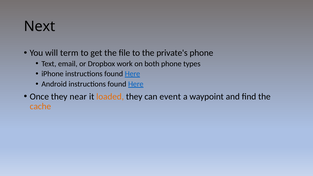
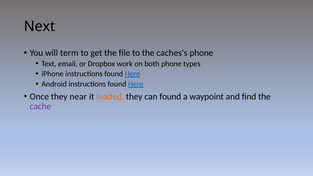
private's: private's -> caches's (172, 53)
can event: event -> found (170, 97)
cache colour: orange -> purple (40, 106)
